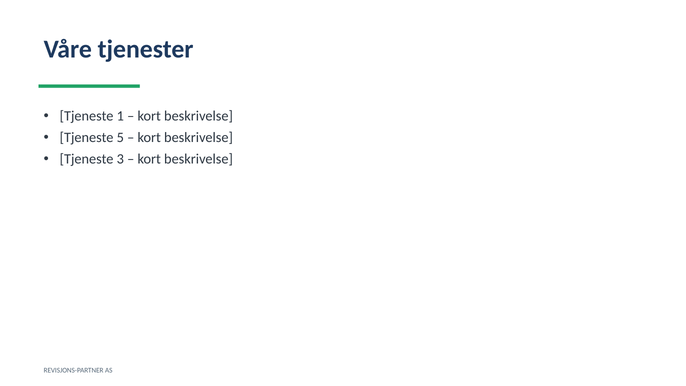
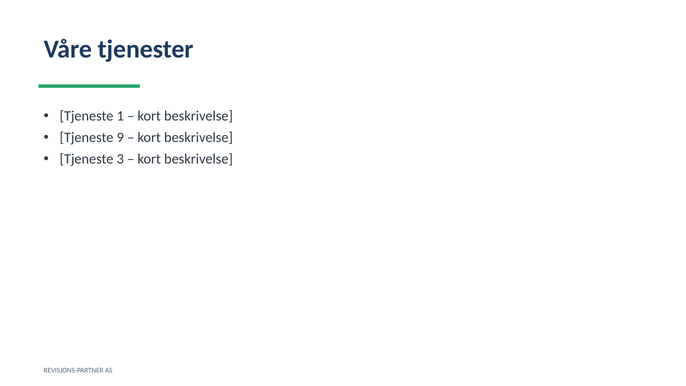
5: 5 -> 9 (120, 138)
